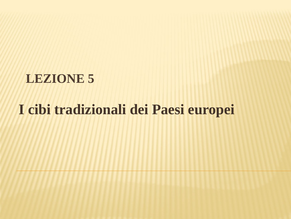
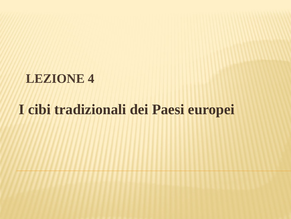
5: 5 -> 4 (91, 78)
